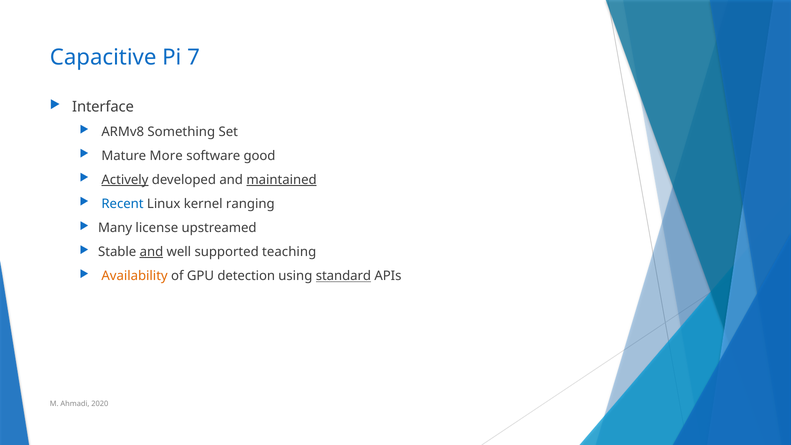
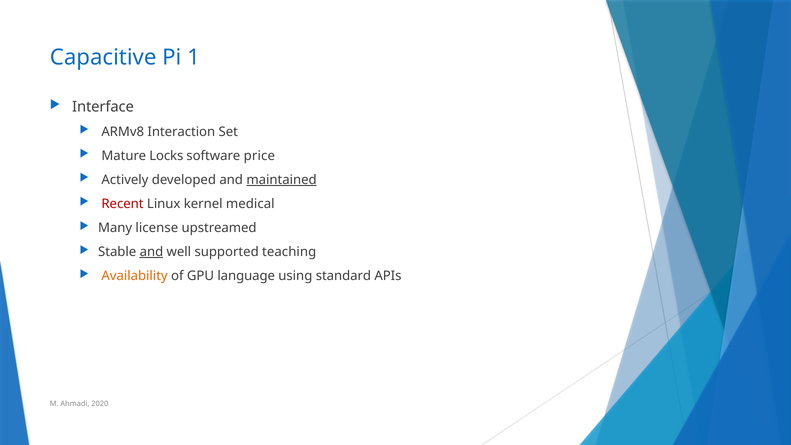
7: 7 -> 1 (193, 57)
Something: Something -> Interaction (181, 132)
More: More -> Locks (166, 156)
good: good -> price (259, 156)
Actively underline: present -> none (125, 180)
Recent colour: blue -> red (122, 204)
ranging: ranging -> medical (250, 204)
detection: detection -> language (246, 276)
standard underline: present -> none (343, 276)
